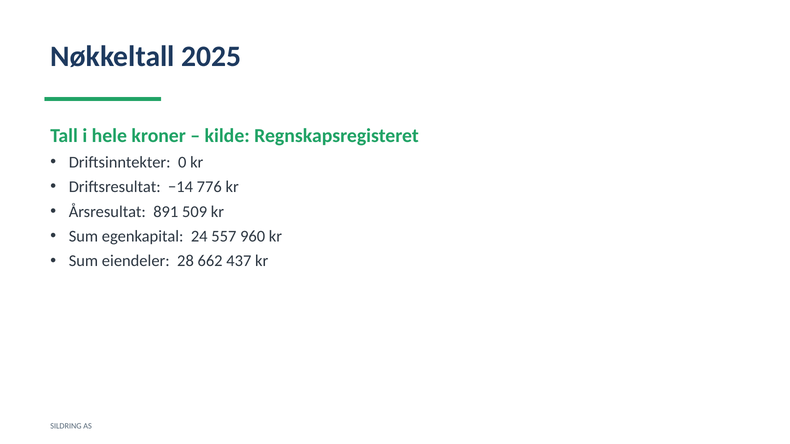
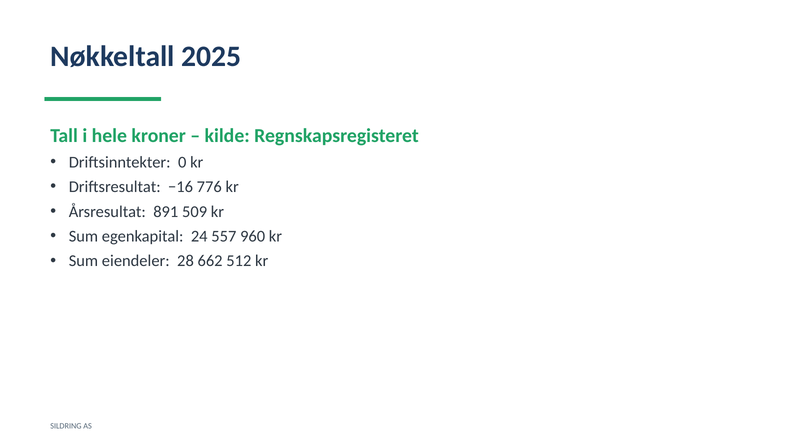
−14: −14 -> −16 (181, 187)
437: 437 -> 512 (239, 261)
